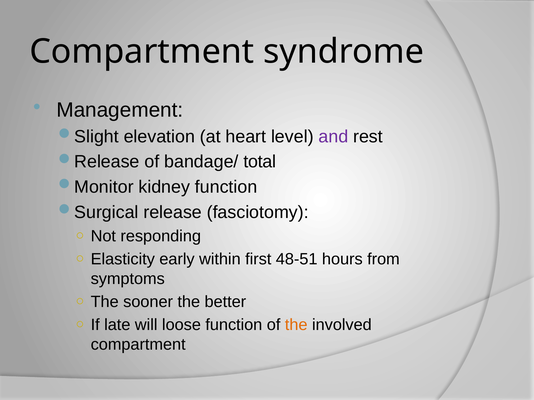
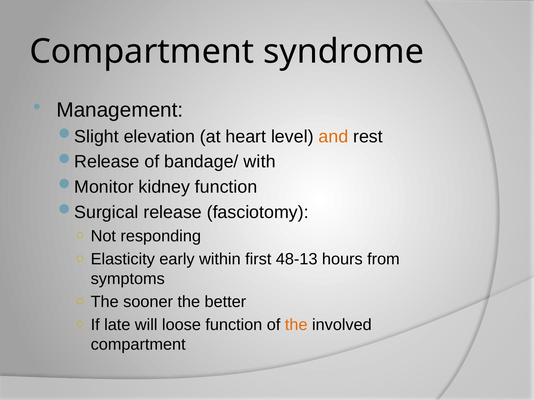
and colour: purple -> orange (333, 137)
total: total -> with (260, 162)
48-51: 48-51 -> 48-13 (297, 259)
